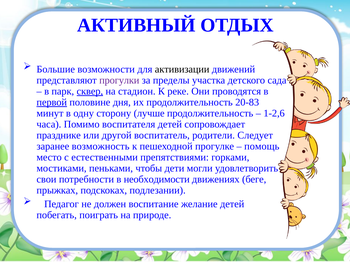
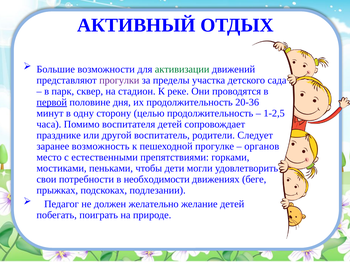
активизации colour: black -> green (182, 69)
сквер underline: present -> none (90, 91)
20-83: 20-83 -> 20-36 (247, 102)
лучше: лучше -> целью (149, 113)
1-2,6: 1-2,6 -> 1-2,5 (274, 113)
помощь: помощь -> органов (262, 147)
воспитание: воспитание -> желательно (154, 204)
